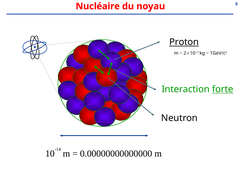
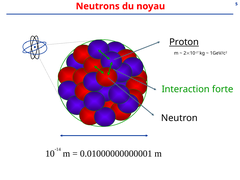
Nucléaire: Nucléaire -> Neutrons (98, 6)
forte underline: present -> none (223, 89)
0.00000000000000: 0.00000000000000 -> 0.01000000000001 (116, 154)
